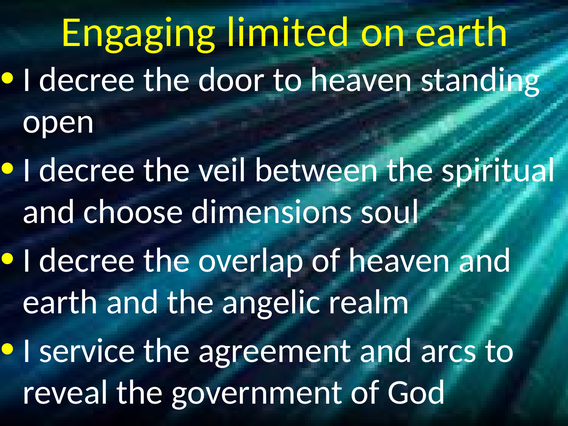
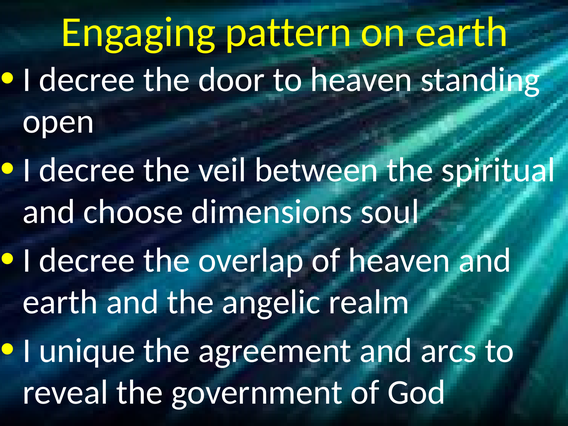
limited: limited -> pattern (288, 32)
service: service -> unique (87, 351)
